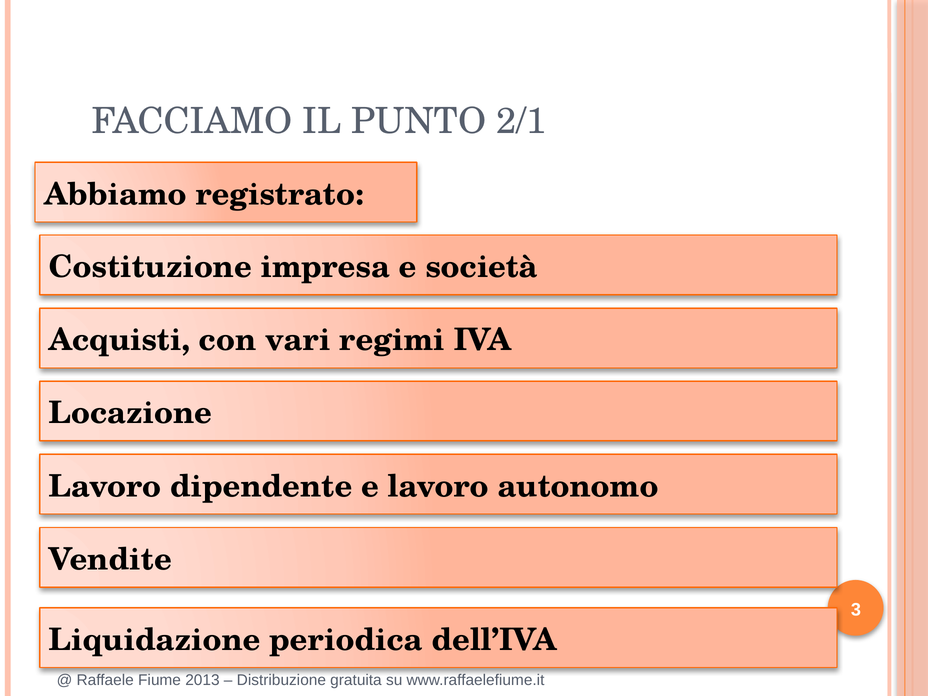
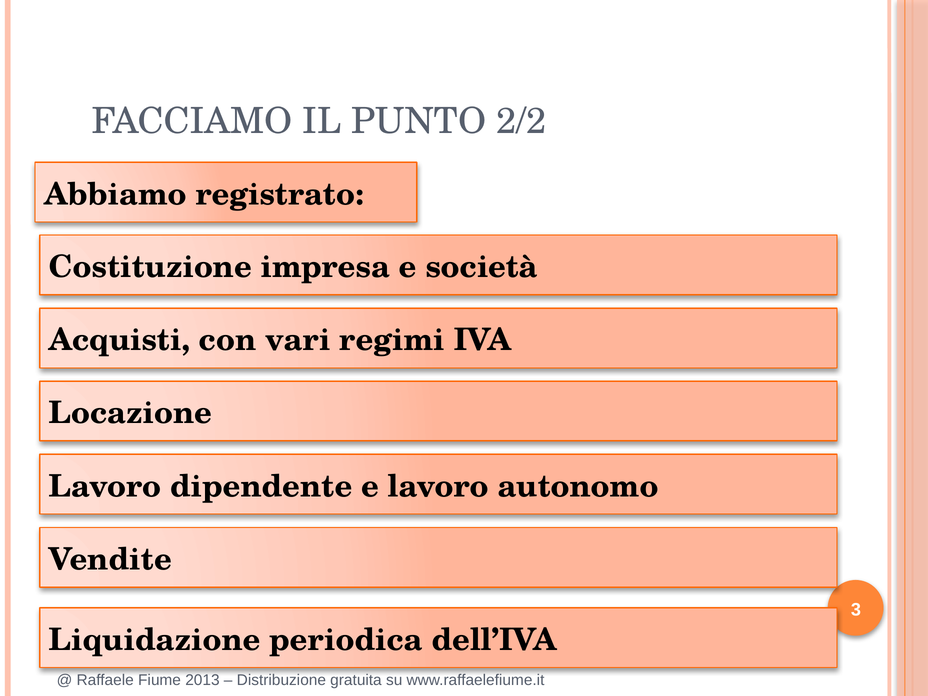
2/1: 2/1 -> 2/2 (521, 121)
